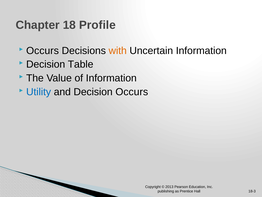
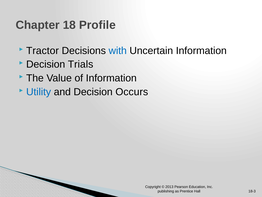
Occurs: Occurs -> Tractor (43, 51)
with colour: orange -> blue (118, 51)
Table: Table -> Trials (81, 64)
